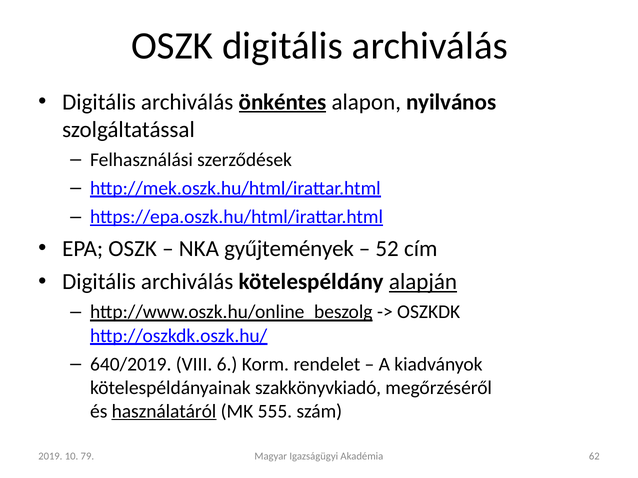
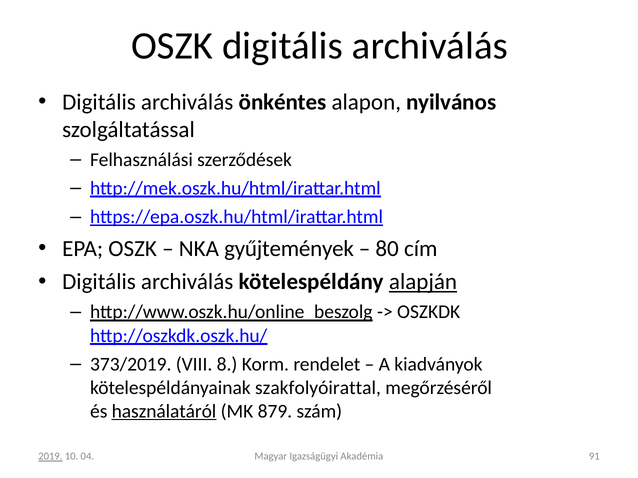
önkéntes underline: present -> none (283, 102)
52: 52 -> 80 (387, 249)
640/2019: 640/2019 -> 373/2019 (131, 365)
6: 6 -> 8 (227, 365)
szakkönyvkiadó: szakkönyvkiadó -> szakfolyóirattal (318, 388)
555: 555 -> 879 (275, 412)
2019 underline: none -> present (50, 457)
79: 79 -> 04 (87, 457)
62: 62 -> 91 (594, 457)
